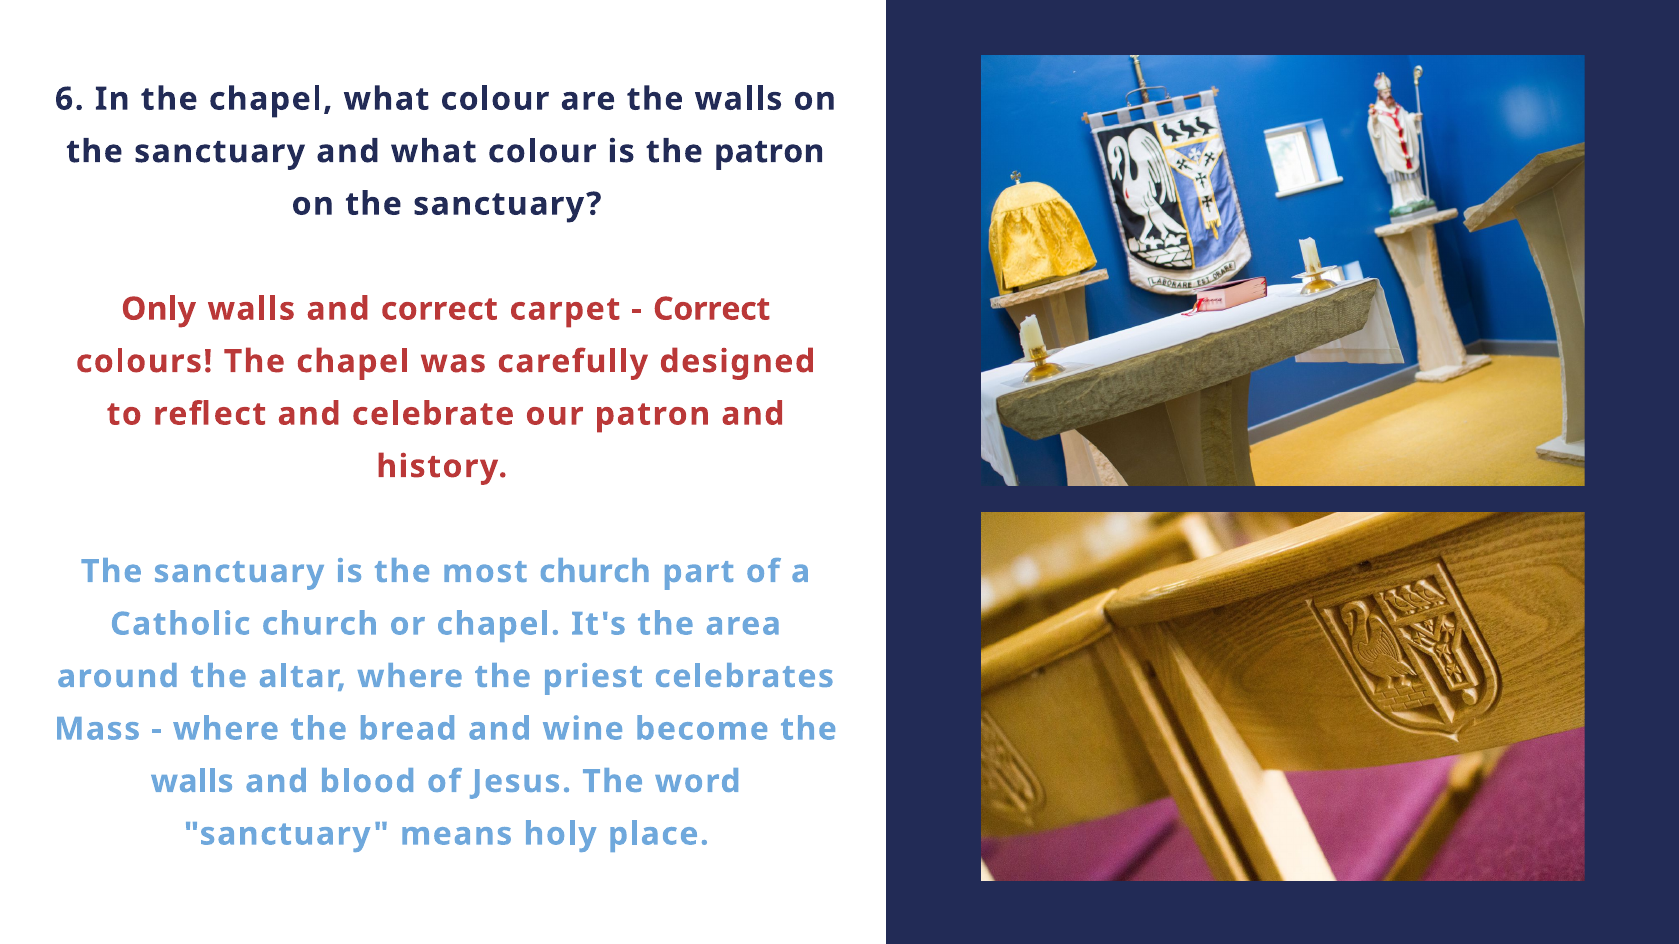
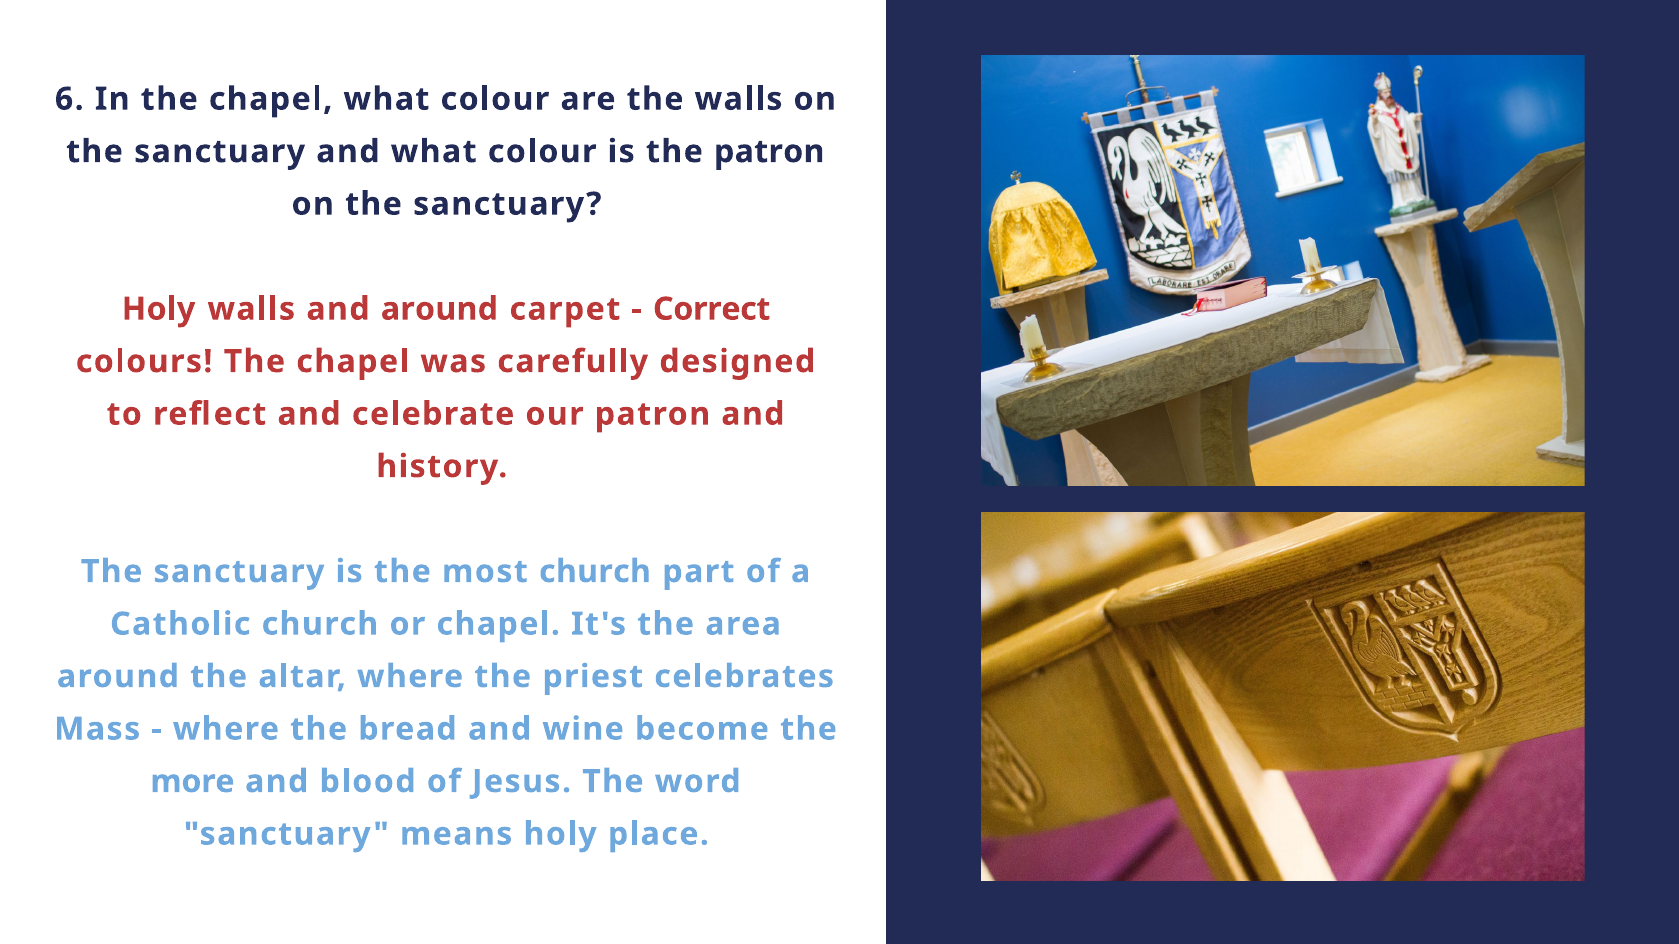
Only: Only -> Holy (158, 309)
and correct: correct -> around (439, 309)
walls: walls -> more (192, 782)
